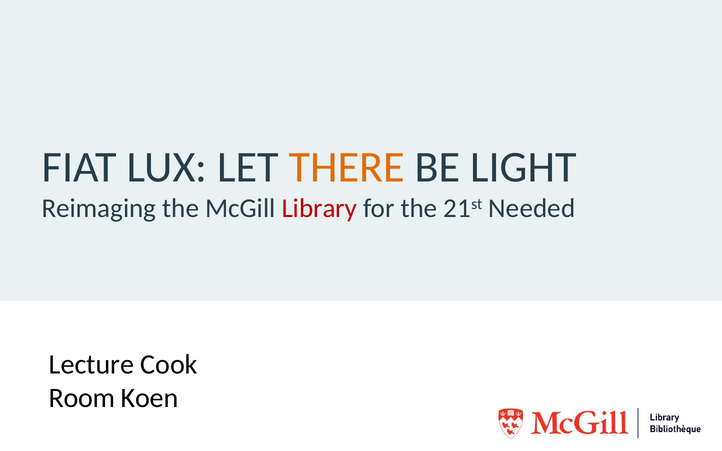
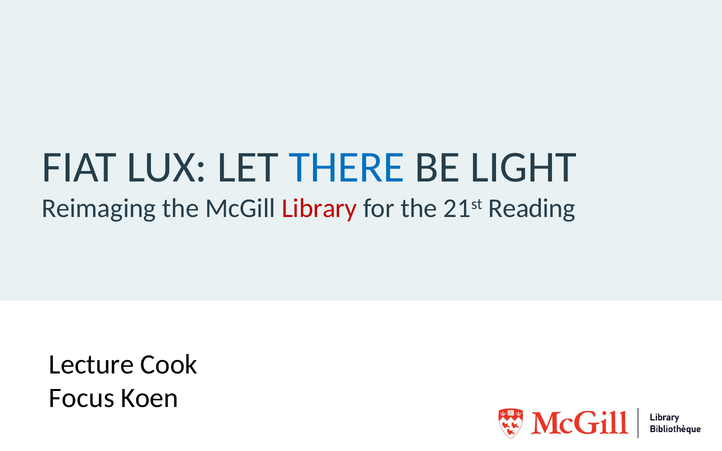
THERE colour: orange -> blue (347, 167)
Needed: Needed -> Reading (532, 209)
Room: Room -> Focus (82, 398)
